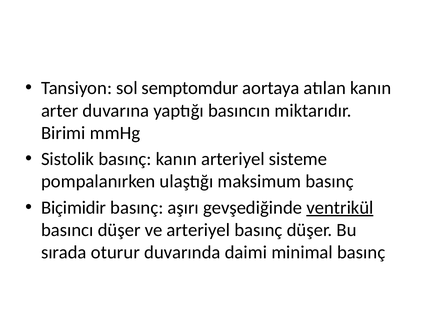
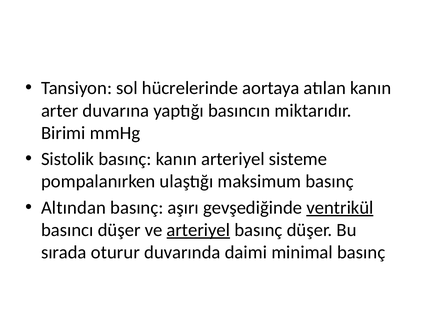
semptomdur: semptomdur -> hücrelerinde (190, 88)
Biçimidir: Biçimidir -> Altından (73, 208)
arteriyel underline: none -> present (198, 231)
